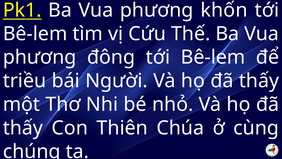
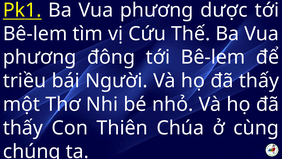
khốn: khốn -> dược (224, 10)
